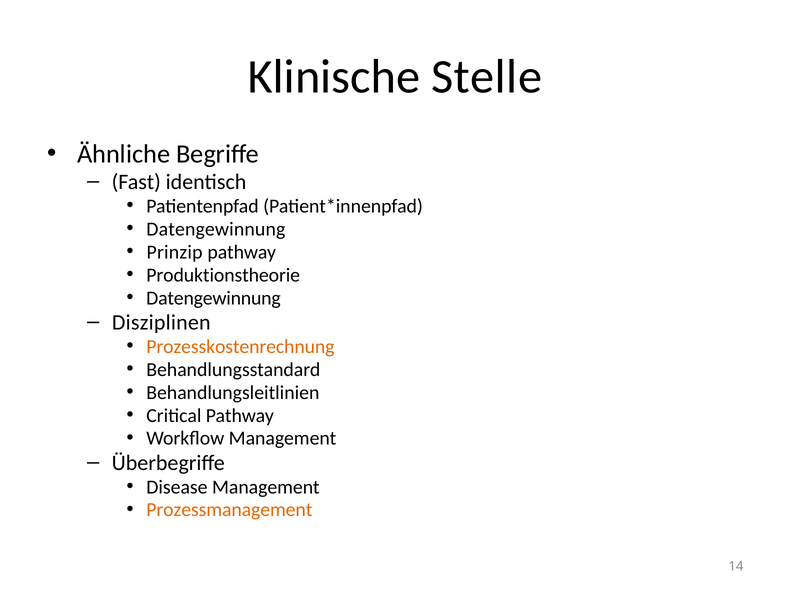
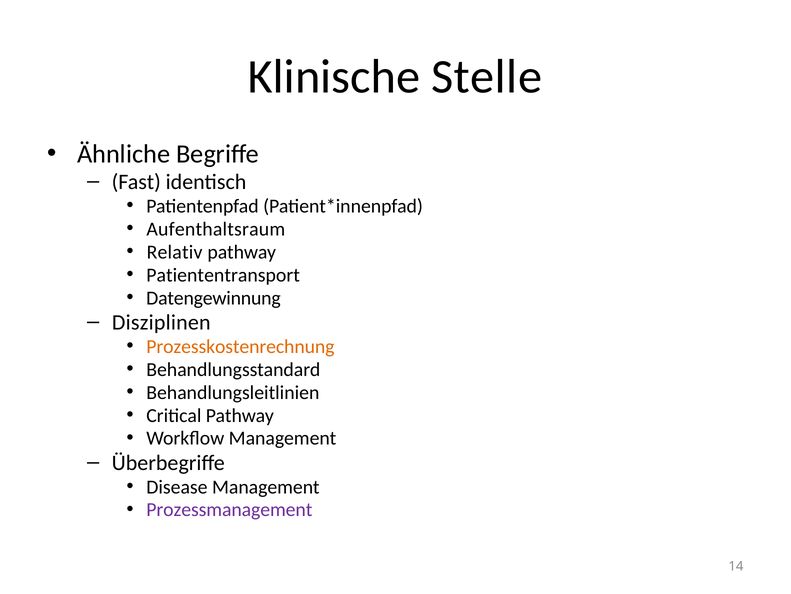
Datengewinnung: Datengewinnung -> Aufenthaltsraum (216, 229)
Prinzip: Prinzip -> Relativ (175, 252)
Produktionstheorie: Produktionstheorie -> Patiententransport (223, 275)
Prozessmanagement colour: orange -> purple (229, 509)
